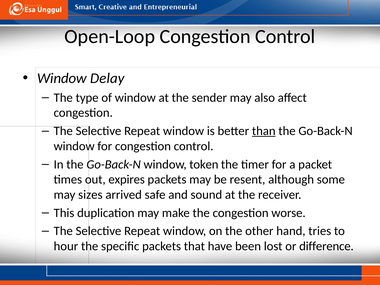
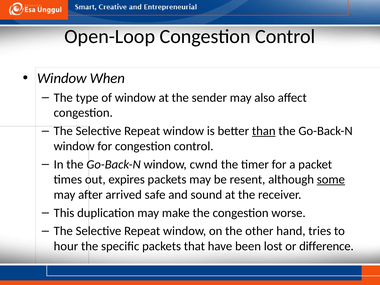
Delay: Delay -> When (107, 78)
token: token -> cwnd (204, 164)
some underline: none -> present (331, 180)
sizes: sizes -> after (90, 195)
